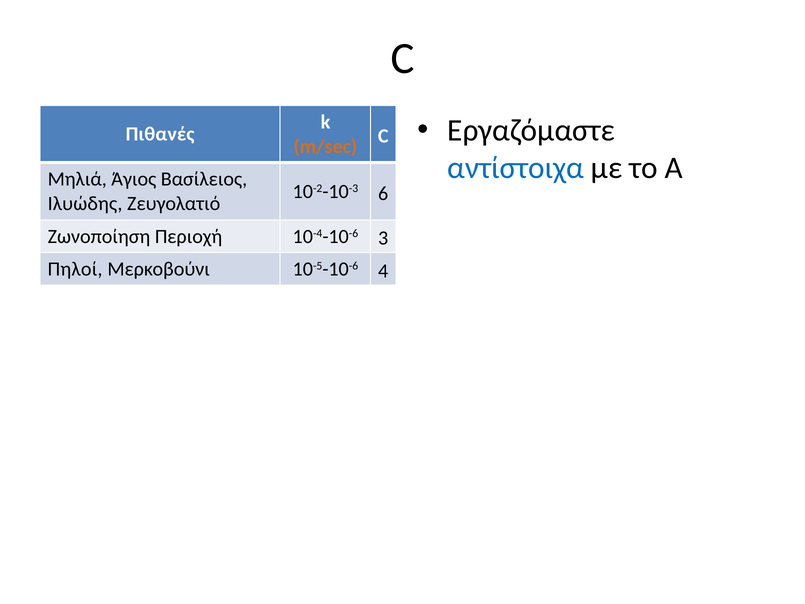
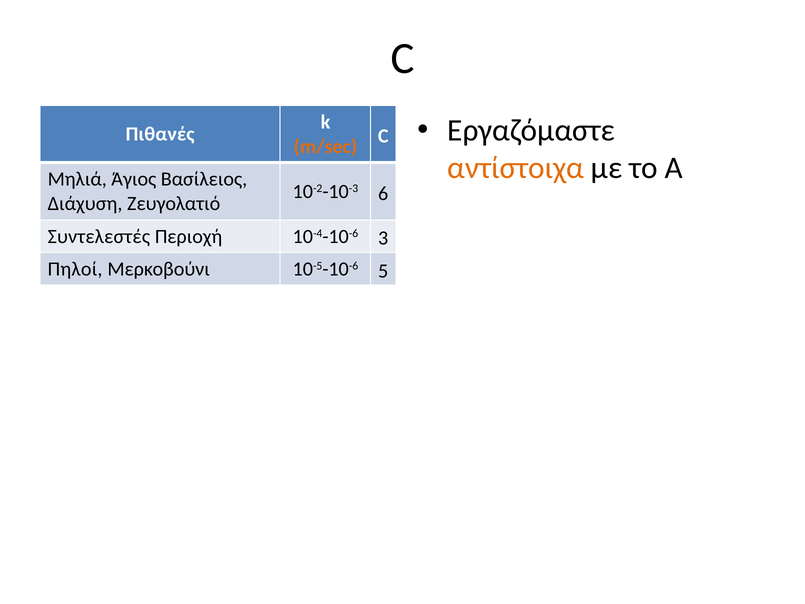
αντίστοιχα colour: blue -> orange (516, 168)
Ιλυώδης: Ιλυώδης -> Διάχυση (85, 204)
Ζωνοποίηση: Ζωνοποίηση -> Συντελεστές (99, 236)
4: 4 -> 5 (383, 271)
